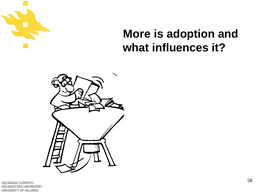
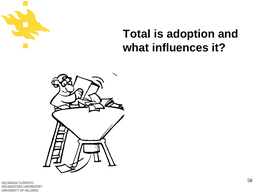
More: More -> Total (137, 34)
